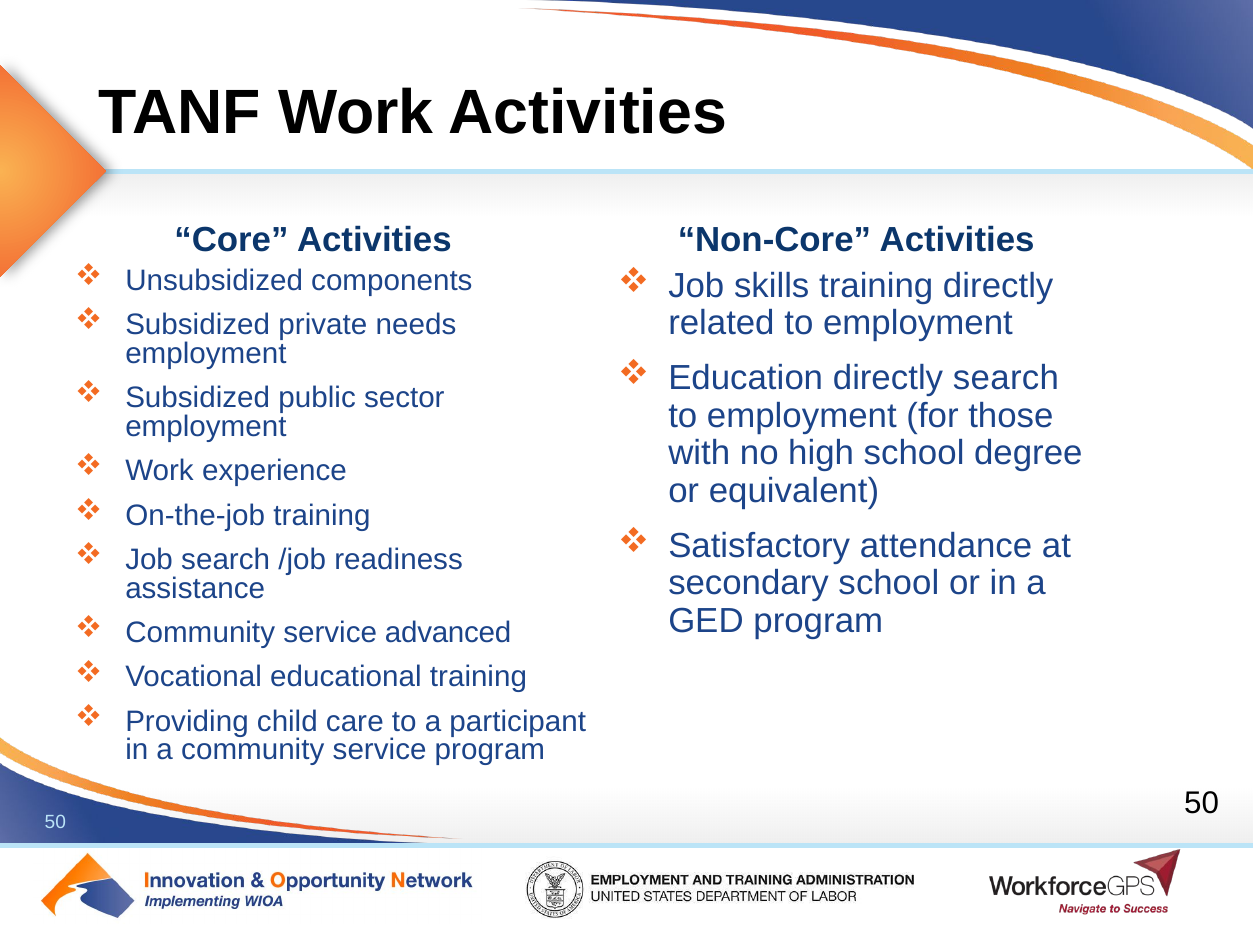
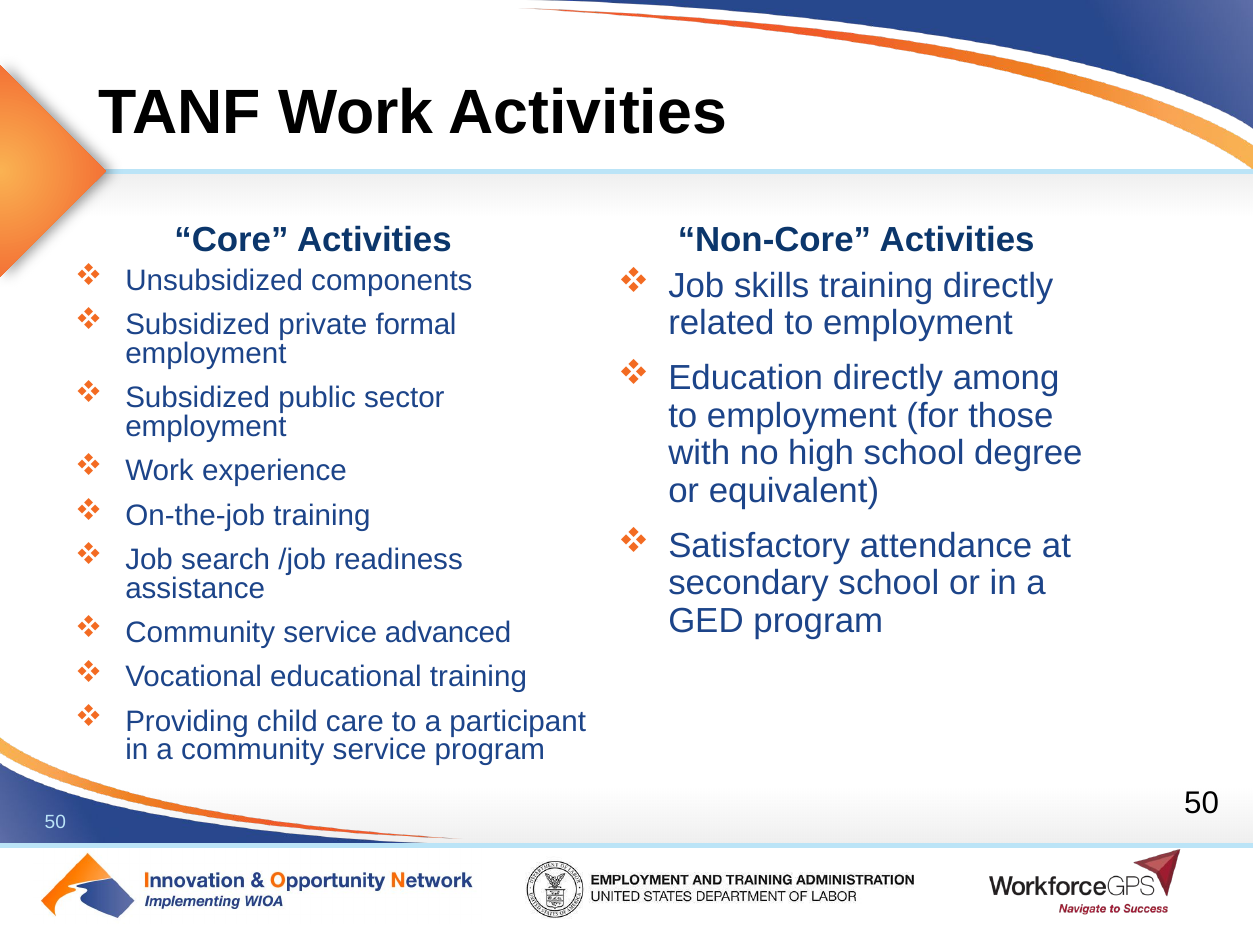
needs: needs -> formal (416, 325)
directly search: search -> among (1006, 379)
